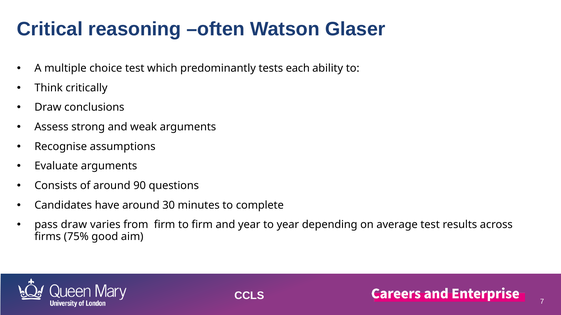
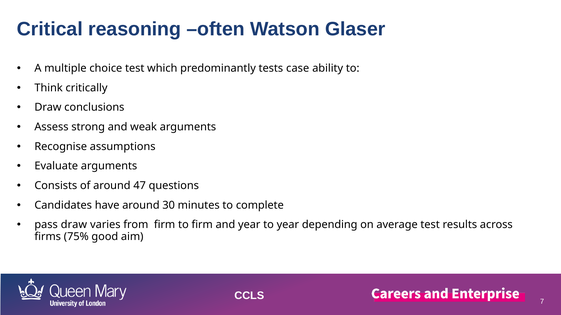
each: each -> case (298, 68)
90: 90 -> 47 (140, 186)
